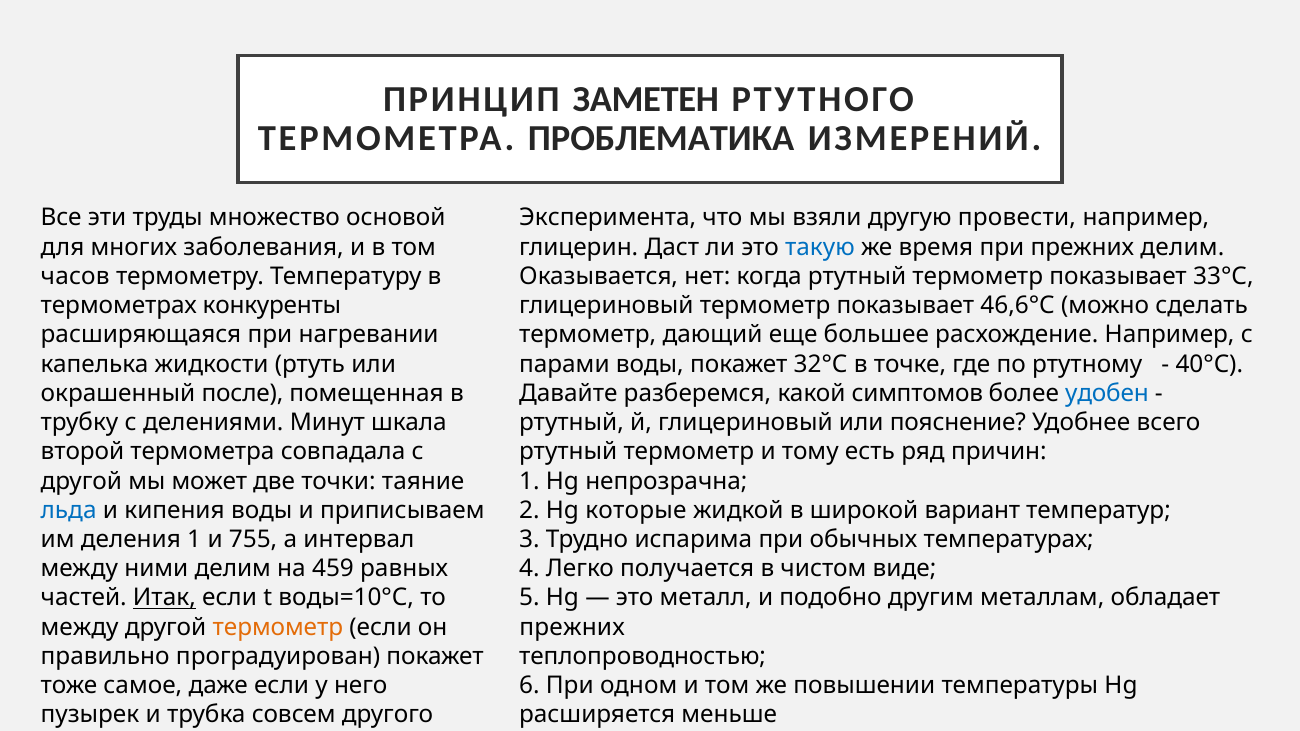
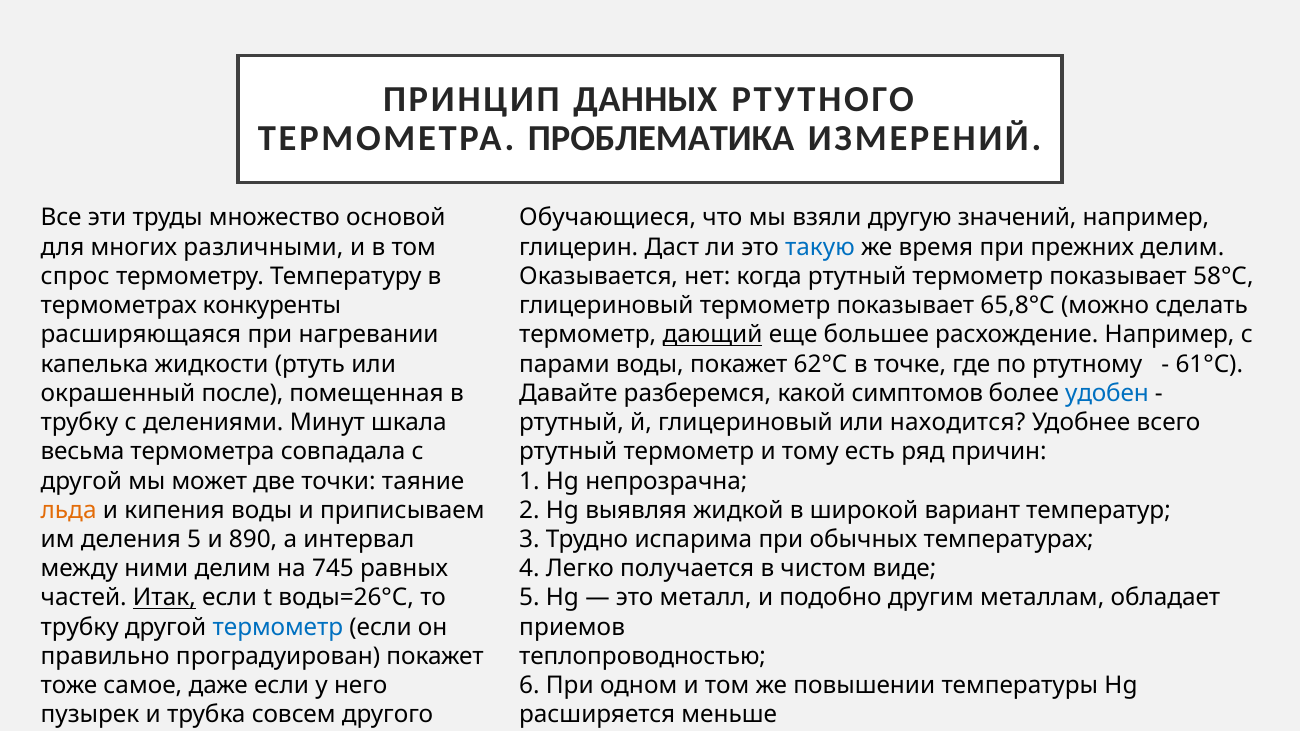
ЗАМЕТЕН: ЗАМЕТЕН -> ДАННЫХ (645, 99)
Эксперимента: Эксперимента -> Обучающиеся (608, 218)
провести: провести -> значений (1017, 218)
заболевания: заболевания -> различными (263, 247)
часов: часов -> спрос (75, 276)
33°С: 33°С -> 58°С (1223, 276)
46,6°С: 46,6°С -> 65,8°С (1018, 306)
дающий underline: none -> present (712, 335)
32°С: 32°С -> 62°С (821, 364)
40°C: 40°C -> 61°C (1209, 364)
пояснение: пояснение -> находится (958, 423)
второй: второй -> весьма (83, 452)
льда colour: blue -> orange (69, 510)
которые: которые -> выявляя (636, 510)
деления 1: 1 -> 5 (194, 540)
755: 755 -> 890 (253, 540)
459: 459 -> 745 (333, 569)
воды=10°С: воды=10°С -> воды=26°С (346, 598)
между: между -> трубку (80, 627)
термометр colour: orange -> blue (278, 627)
прежних: прежних -> приемов (572, 627)
